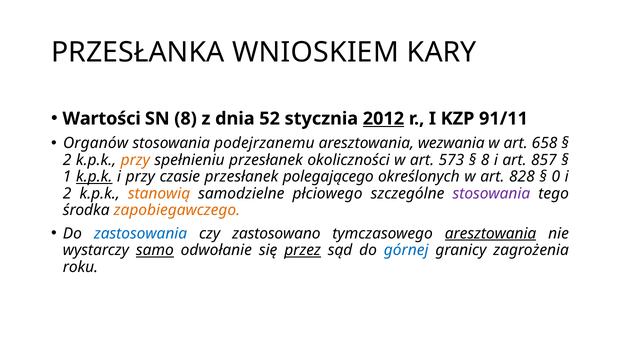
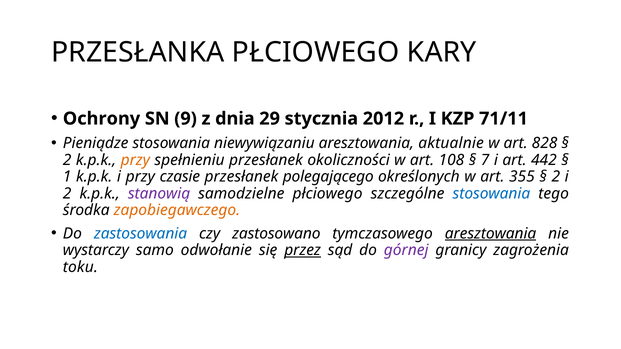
PRZESŁANKA WNIOSKIEM: WNIOSKIEM -> PŁCIOWEGO (316, 52)
Wartości: Wartości -> Ochrony (101, 119)
SN 8: 8 -> 9 (186, 119)
52: 52 -> 29 (270, 119)
2012 underline: present -> none (383, 119)
91/11: 91/11 -> 71/11 (504, 119)
Organów: Organów -> Pieniądze (96, 143)
podejrzanemu: podejrzanemu -> niewywiązaniu (264, 143)
wezwania: wezwania -> aktualnie (451, 143)
658: 658 -> 828 (545, 143)
573: 573 -> 108 (451, 160)
8: 8 -> 7 (485, 160)
857: 857 -> 442 (544, 160)
k.p.k underline: present -> none (94, 177)
828: 828 -> 355 (522, 177)
0: 0 -> 2 (556, 177)
stanowią colour: orange -> purple (159, 194)
stosowania colour: purple -> blue (491, 194)
samo underline: present -> none (155, 250)
górnej colour: blue -> purple (406, 250)
roku: roku -> toku (80, 267)
